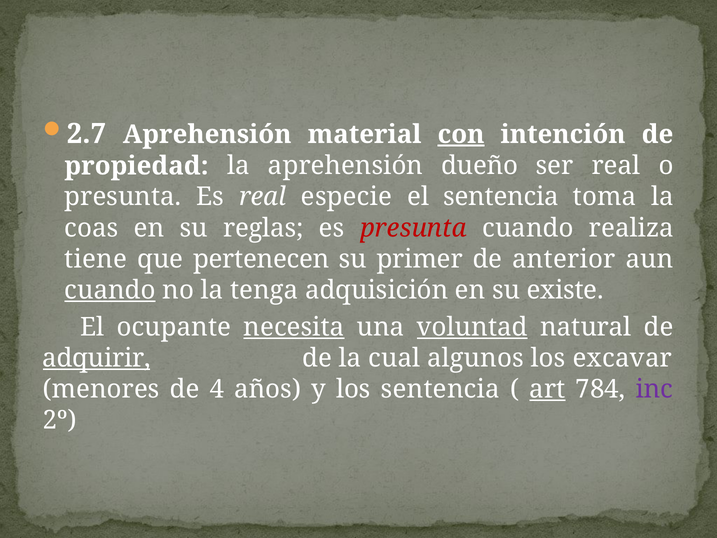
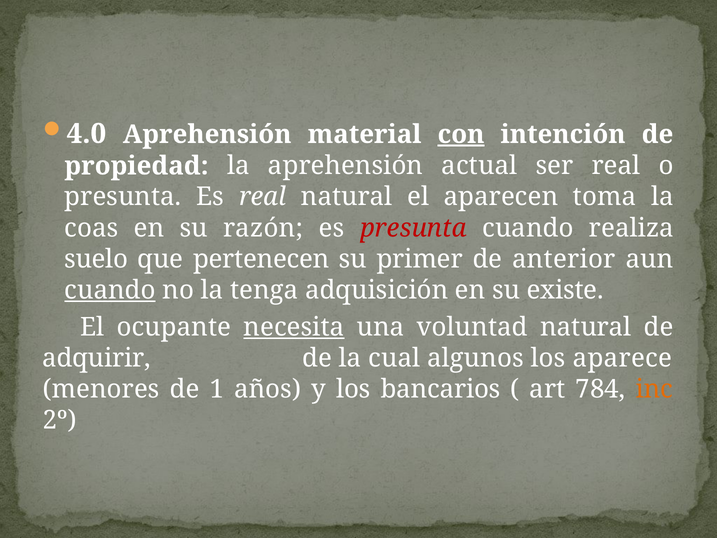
2.7: 2.7 -> 4.0 (86, 134)
dueño: dueño -> actual (479, 166)
real especie: especie -> natural (347, 197)
el sentencia: sentencia -> aparecen (501, 197)
reglas: reglas -> razón (263, 228)
tiene: tiene -> suelo (96, 259)
voluntad underline: present -> none (472, 327)
adquirir underline: present -> none (96, 358)
excavar: excavar -> aparece (622, 358)
4: 4 -> 1 (217, 389)
los sentencia: sentencia -> bancarios (441, 389)
art underline: present -> none (547, 389)
inc colour: purple -> orange (654, 389)
